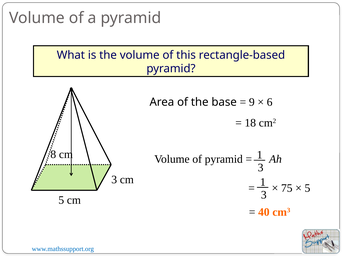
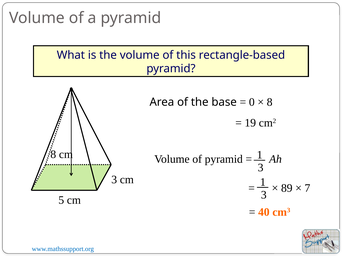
9: 9 -> 0 (252, 102)
6: 6 -> 8 (270, 102)
18: 18 -> 19 (250, 123)
75: 75 -> 89 (287, 188)
5: 5 -> 7 (307, 188)
